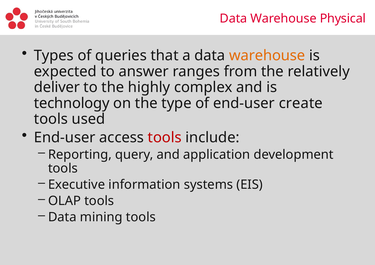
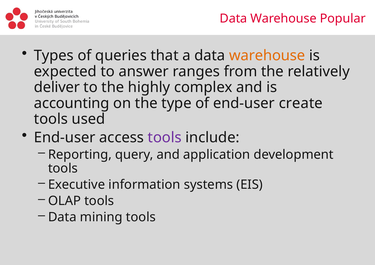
Physical: Physical -> Popular (343, 19)
technology: technology -> accounting (72, 103)
tools colour: red -> purple (165, 138)
